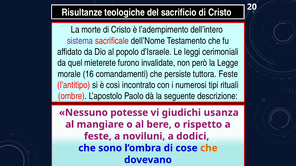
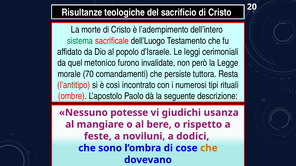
sistema colour: purple -> green (80, 41)
dell’Nome: dell’Nome -> dell’Luogo (148, 41)
mieterete: mieterete -> metonico (100, 63)
16: 16 -> 70 (88, 74)
tuttora Feste: Feste -> Resta (228, 74)
